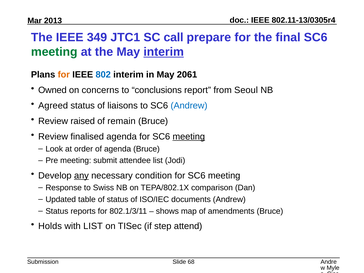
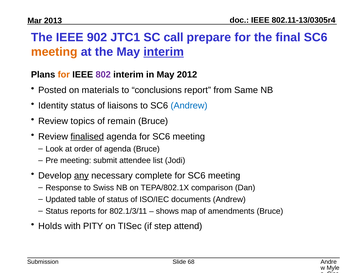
349: 349 -> 902 (97, 37)
meeting colour: green -> orange (54, 52)
802 colour: blue -> purple (103, 75)
2061: 2061 -> 2012 (187, 75)
Owned: Owned -> Posted (52, 90)
concerns: concerns -> materials (100, 90)
Seoul: Seoul -> Same (246, 90)
Agreed: Agreed -> Identity (53, 106)
raised: raised -> topics (83, 121)
finalised underline: none -> present (87, 137)
meeting underline: present -> none (189, 137)
condition: condition -> complete (154, 176)
with LIST: LIST -> PITY (93, 226)
